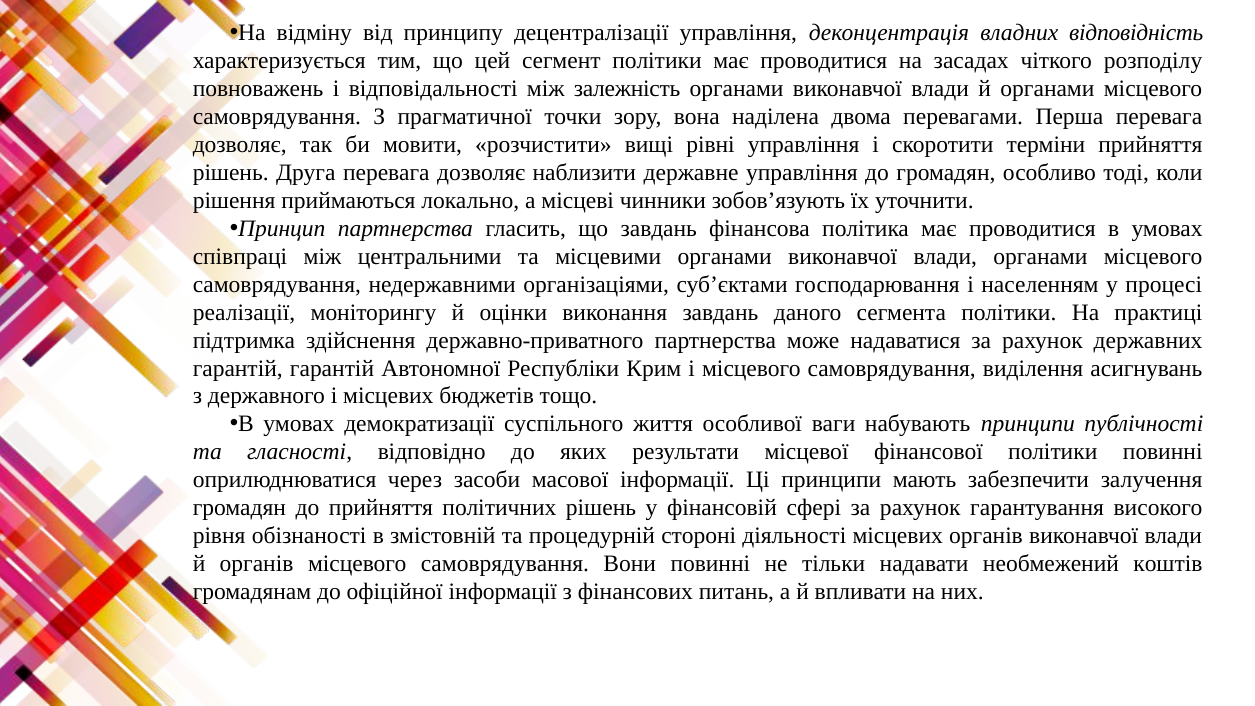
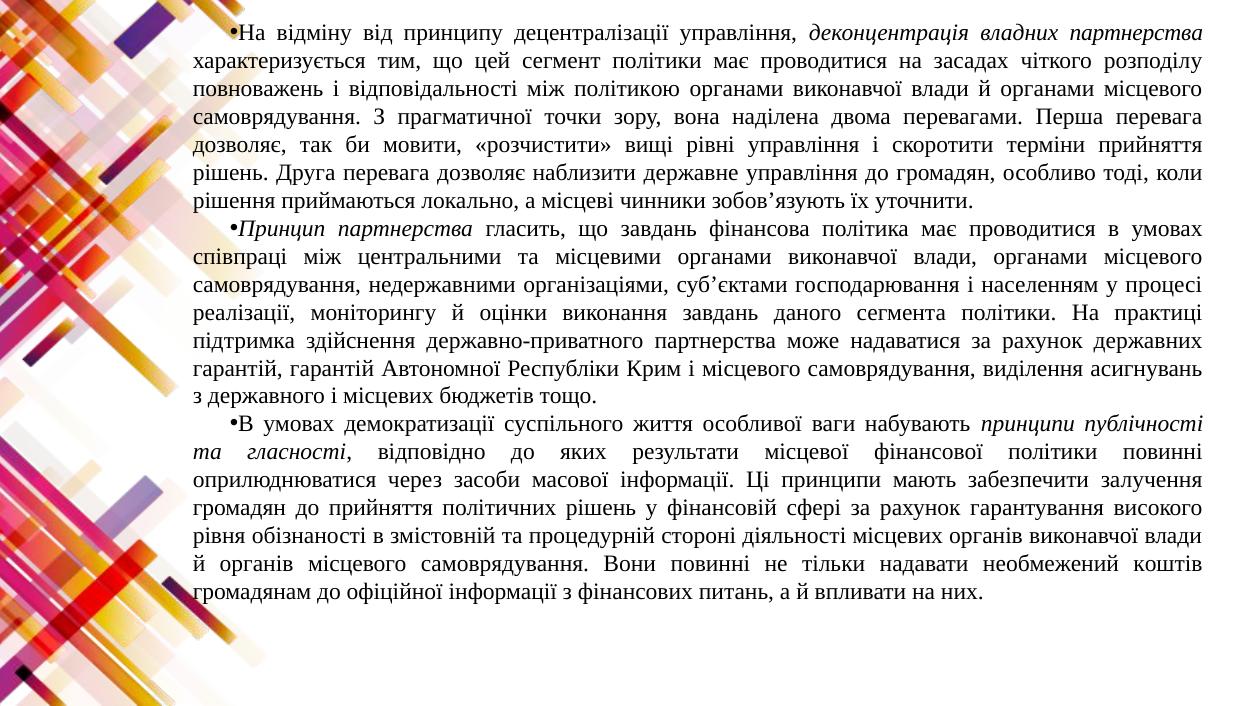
владних відповідність: відповідність -> партнерства (1136, 33)
залежність: залежність -> політикою (627, 89)
